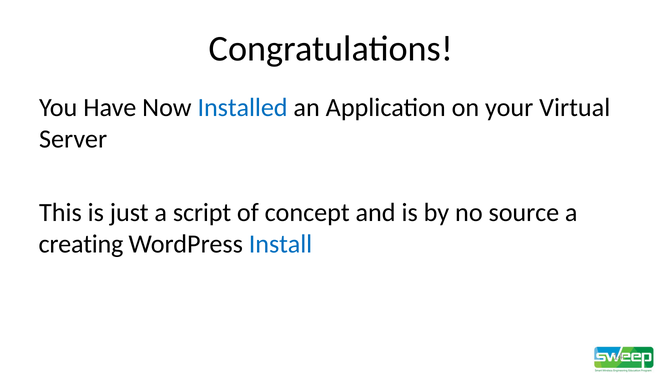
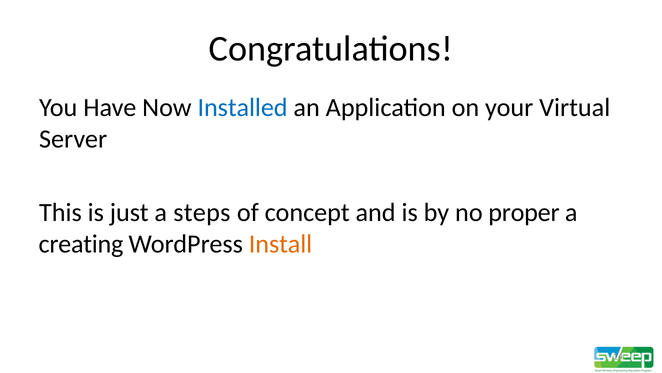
script: script -> steps (202, 212)
source: source -> proper (524, 212)
Install colour: blue -> orange (281, 244)
